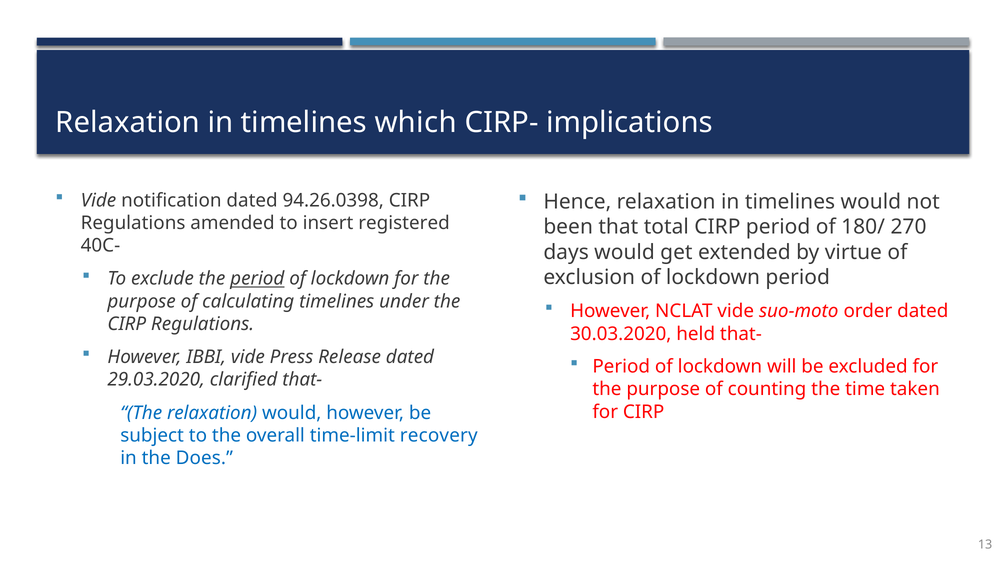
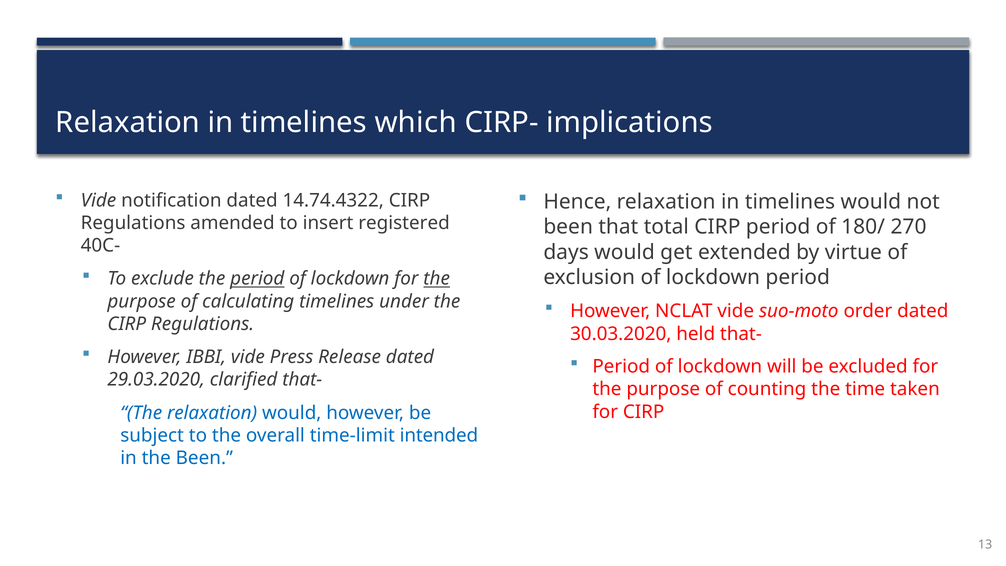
94.26.0398: 94.26.0398 -> 14.74.4322 (333, 200)
the underline: none -> present (437, 279)
recovery: recovery -> intended (439, 435)
the Does: Does -> Been (204, 458)
